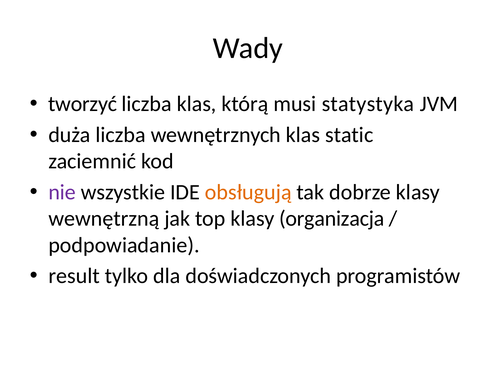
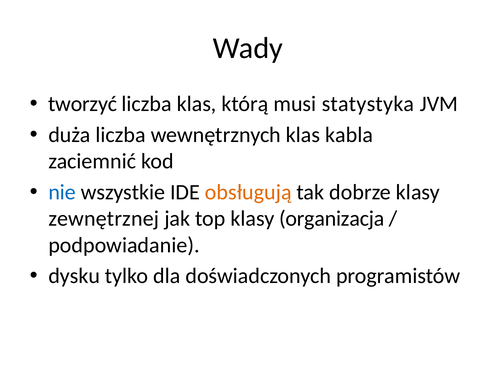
static: static -> kabla (349, 135)
nie colour: purple -> blue (62, 192)
wewnętrzną: wewnętrzną -> zewnętrznej (104, 219)
result: result -> dysku (74, 276)
